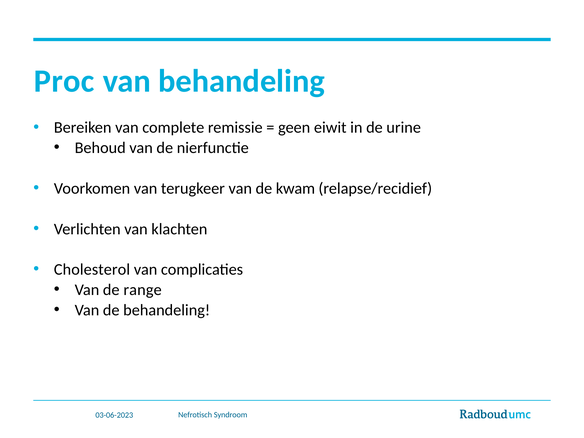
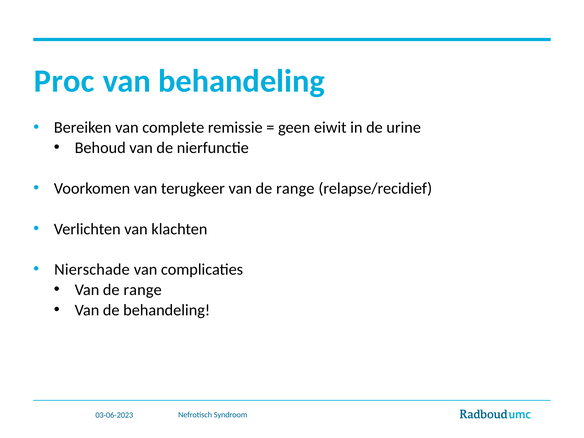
terugkeer van de kwam: kwam -> range (295, 188)
Cholesterol: Cholesterol -> Nierschade (92, 270)
